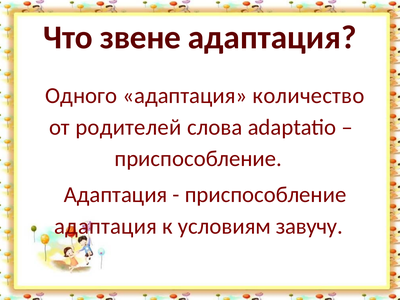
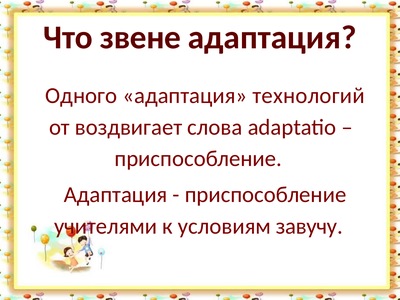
количество: количество -> технологий (309, 96)
родителей: родителей -> воздвигает (129, 127)
адаптация: адаптация -> учителями (106, 226)
